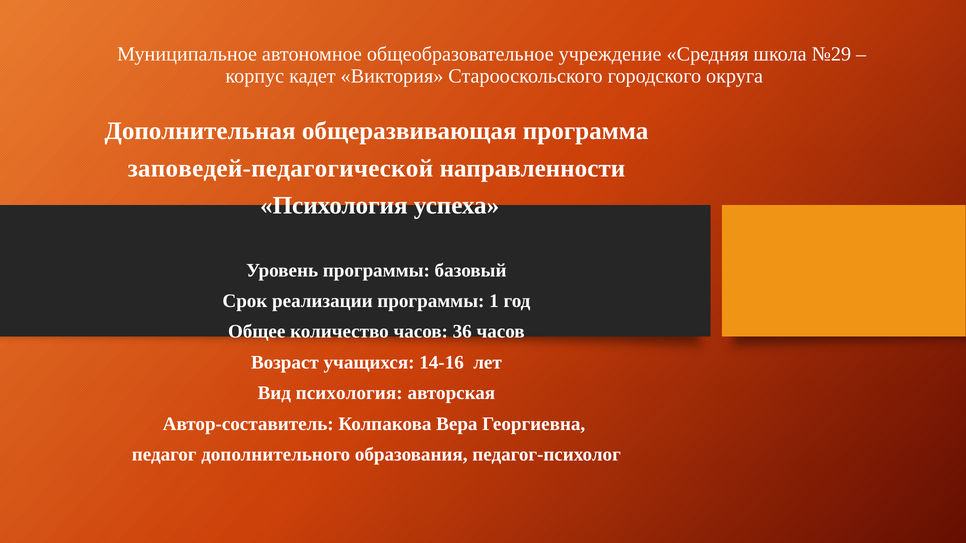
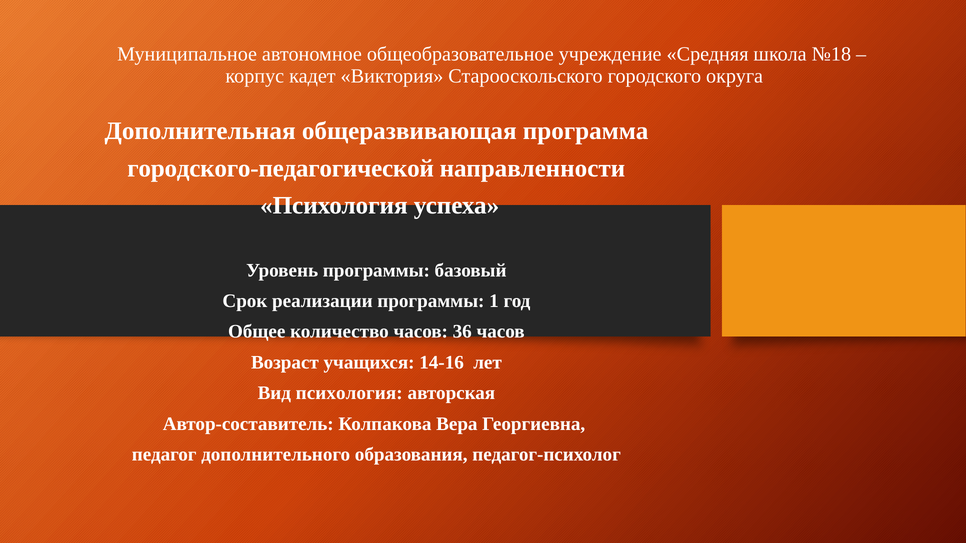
№29: №29 -> №18 (831, 54)
заповедей-педагогической: заповедей-педагогической -> городского-педагогической (281, 169)
